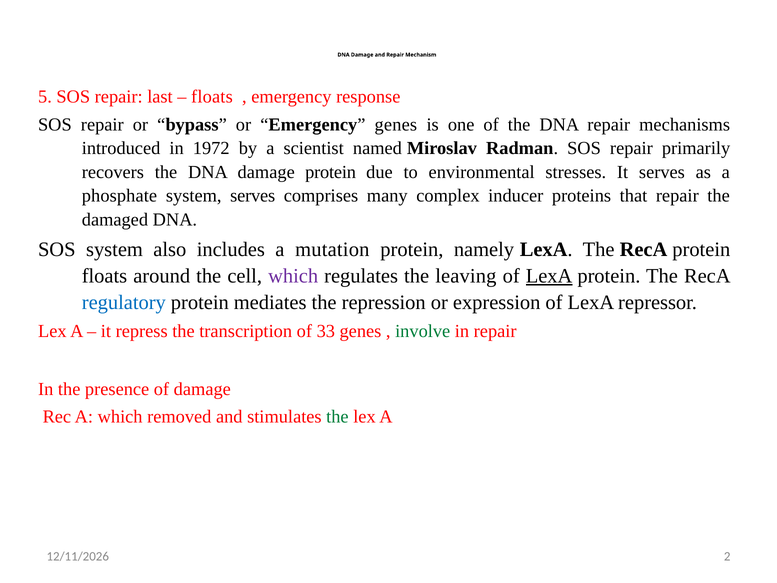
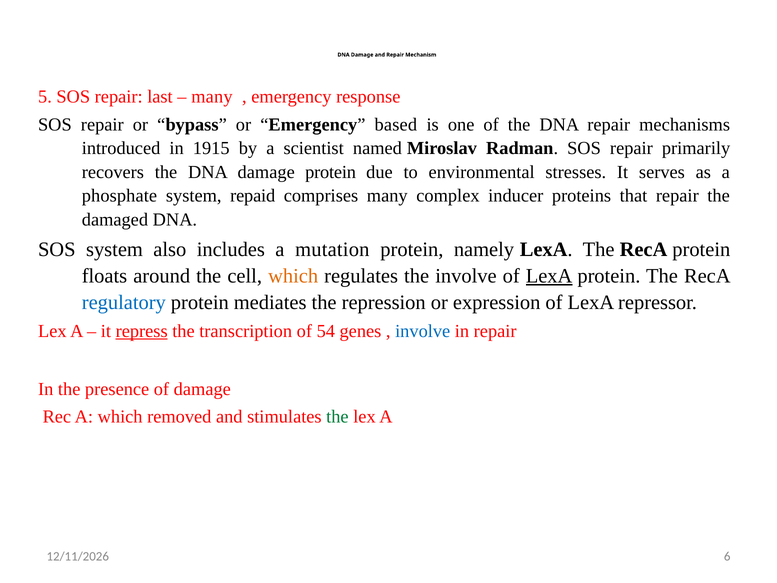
floats: floats -> many (212, 97)
Emergency genes: genes -> based (396, 124)
1972: 1972 -> 1915 (211, 148)
system serves: serves -> repaid (253, 196)
which colour: purple -> orange (293, 276)
the leaving: leaving -> involve (466, 276)
repress underline: none -> present (142, 331)
33: 33 -> 54 (326, 331)
involve colour: green -> blue (423, 331)
2: 2 -> 6 (727, 556)
